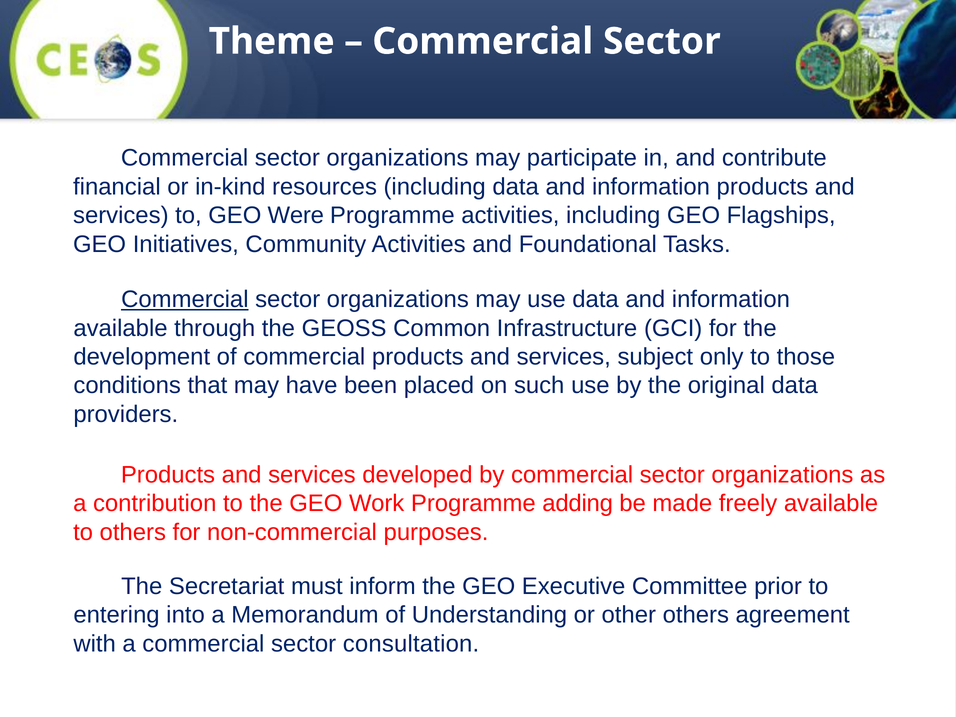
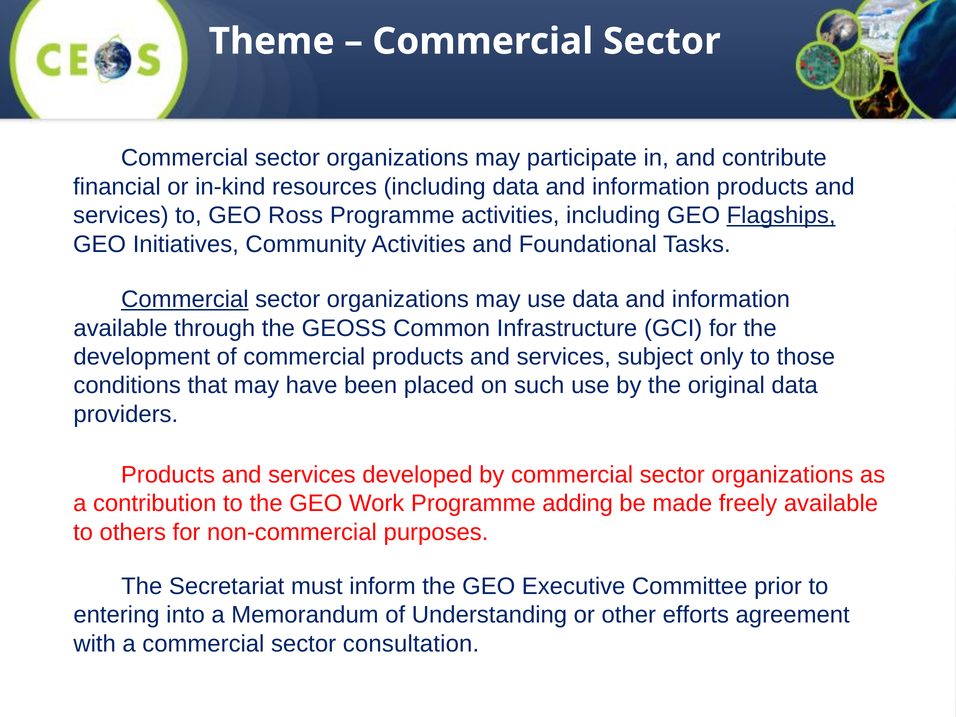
Were: Were -> Ross (296, 215)
Flagships underline: none -> present (781, 215)
other others: others -> efforts (696, 615)
